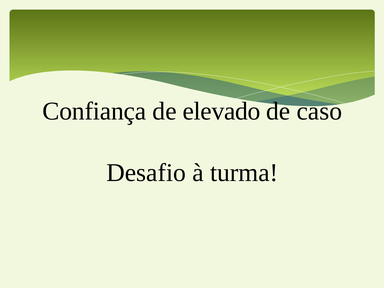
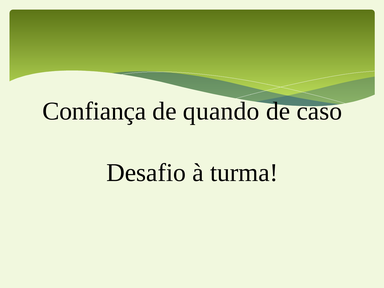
elevado: elevado -> quando (221, 111)
